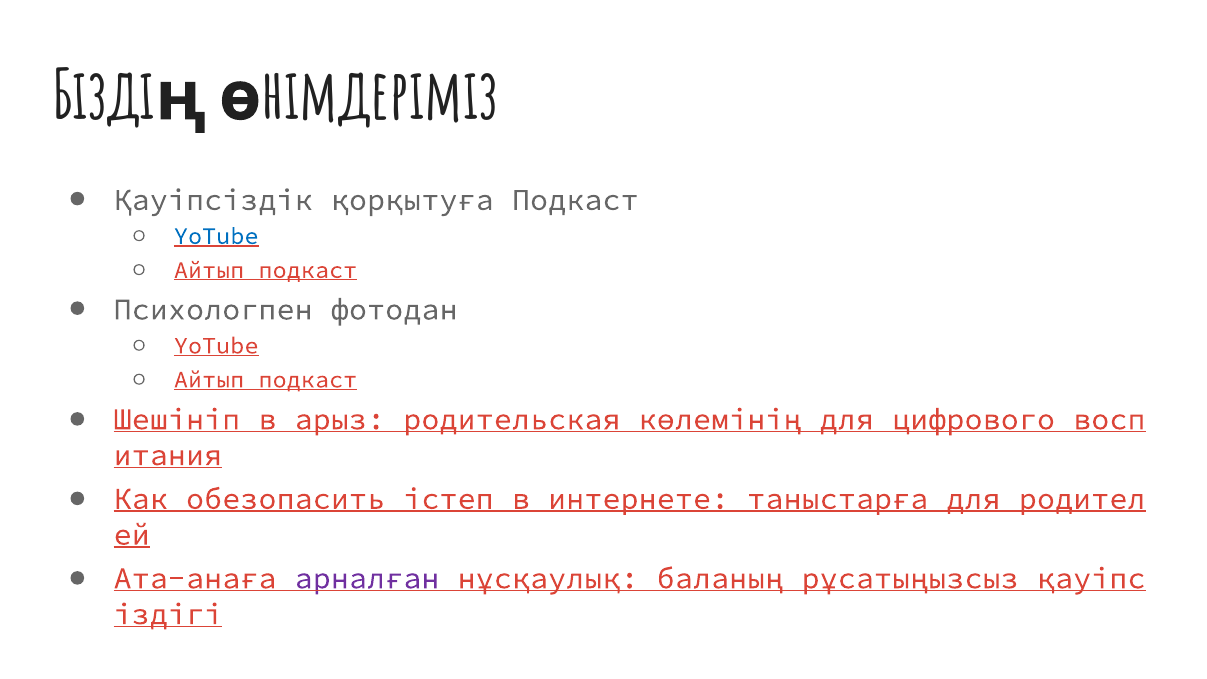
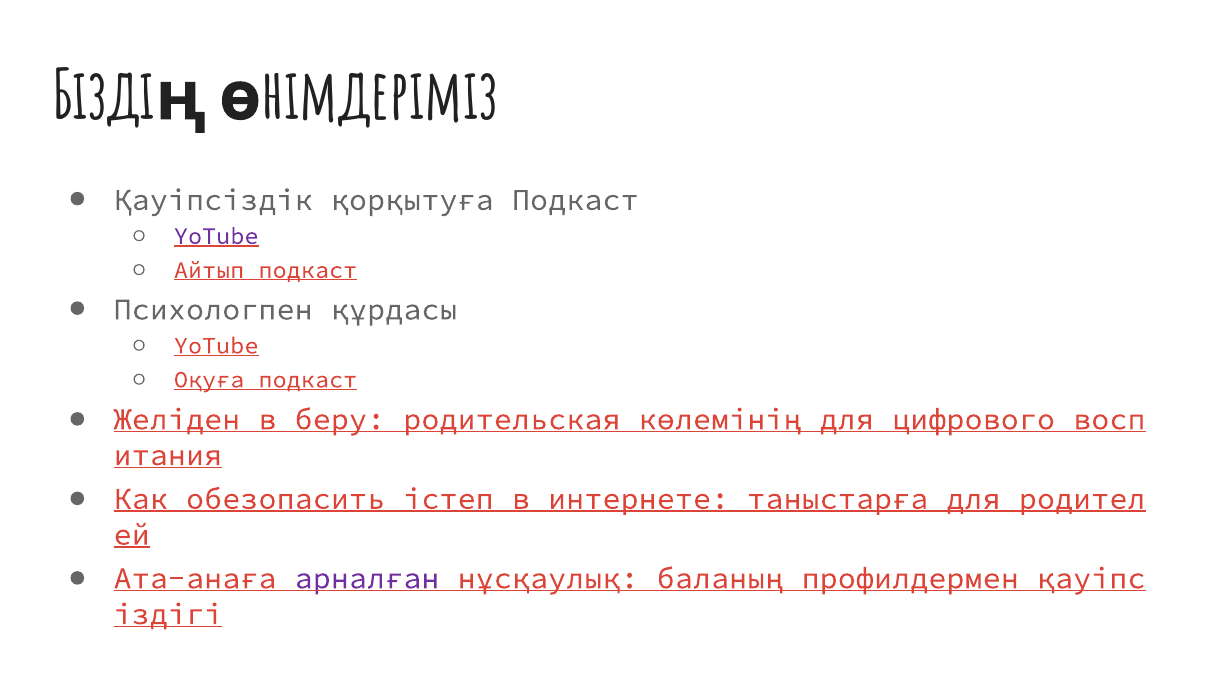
YoTube colour: blue -> purple (216, 236)
фотодан: фотодан -> құрдасы (394, 309)
Айтып: Айтып -> Оқуға (209, 380)
Шешініп: Шешініп -> Желіден (177, 419)
арыз: арыз -> беру (340, 419)
рұсатыңызсыз: рұсатыңызсыз -> профилдермен (910, 578)
